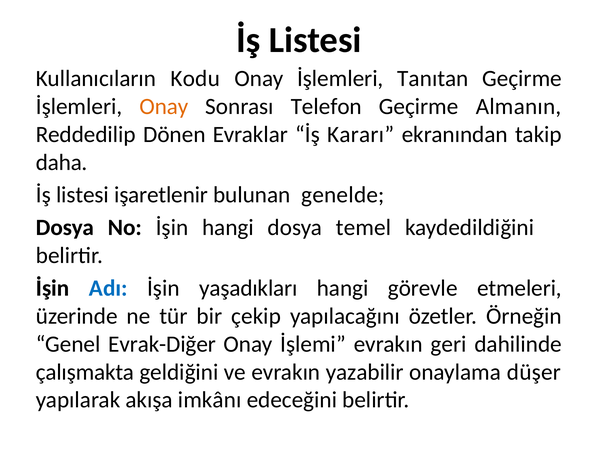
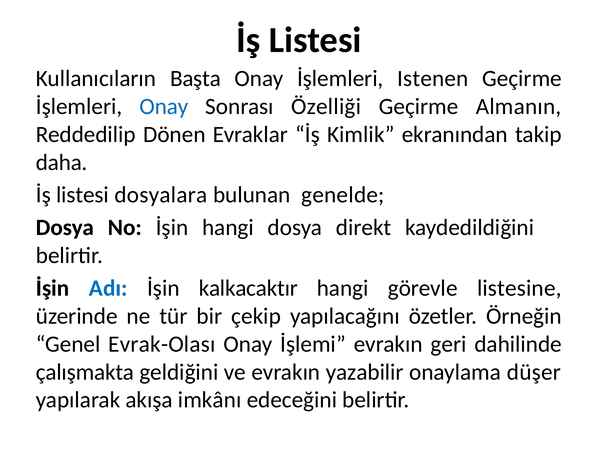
Kodu: Kodu -> Başta (195, 78)
Tanıtan: Tanıtan -> Istenen (433, 78)
Onay colour: orange -> blue (164, 106)
Telefon: Telefon -> Özelliği (326, 106)
Kararı: Kararı -> Kimlik (361, 134)
işaretlenir: işaretlenir -> dosyalara (161, 195)
temel: temel -> direkt (364, 227)
yaşadıkları: yaşadıkları -> kalkacaktır (248, 288)
etmeleri: etmeleri -> listesine (519, 288)
Evrak-Diğer: Evrak-Diğer -> Evrak-Olası (162, 344)
